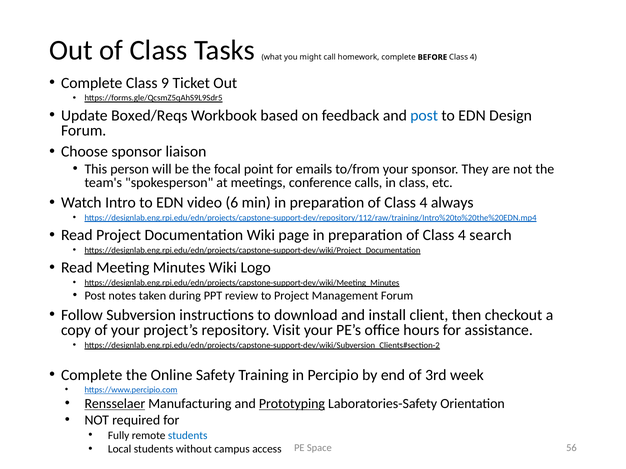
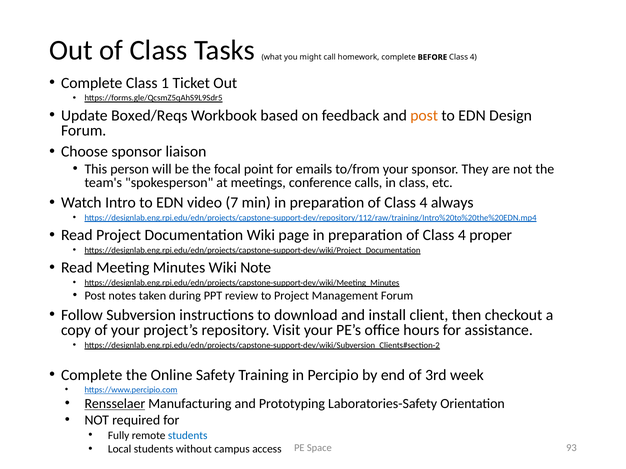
9: 9 -> 1 (165, 83)
post colour: blue -> orange (424, 116)
6: 6 -> 7 (232, 203)
search: search -> proper (491, 236)
Logo: Logo -> Note (256, 268)
Prototyping underline: present -> none (292, 404)
56: 56 -> 93 (571, 448)
